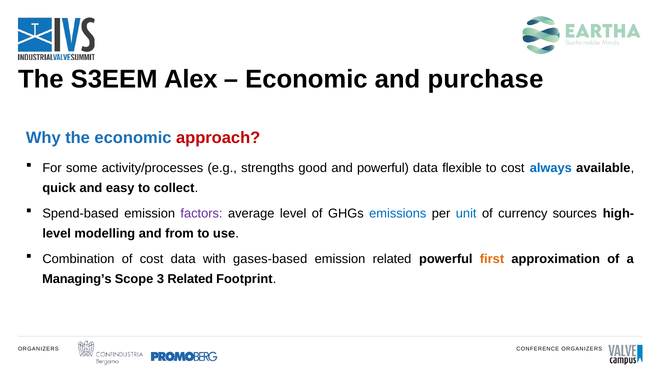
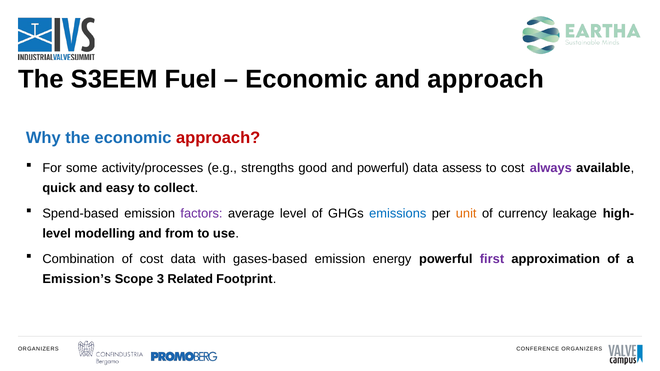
Alex: Alex -> Fuel (191, 79)
and purchase: purchase -> approach (486, 79)
flexible: flexible -> assess (462, 168)
always colour: blue -> purple (551, 168)
unit colour: blue -> orange (466, 214)
sources: sources -> leakage (575, 214)
emission related: related -> energy (392, 259)
first colour: orange -> purple (492, 259)
Managing’s: Managing’s -> Emission’s (77, 279)
